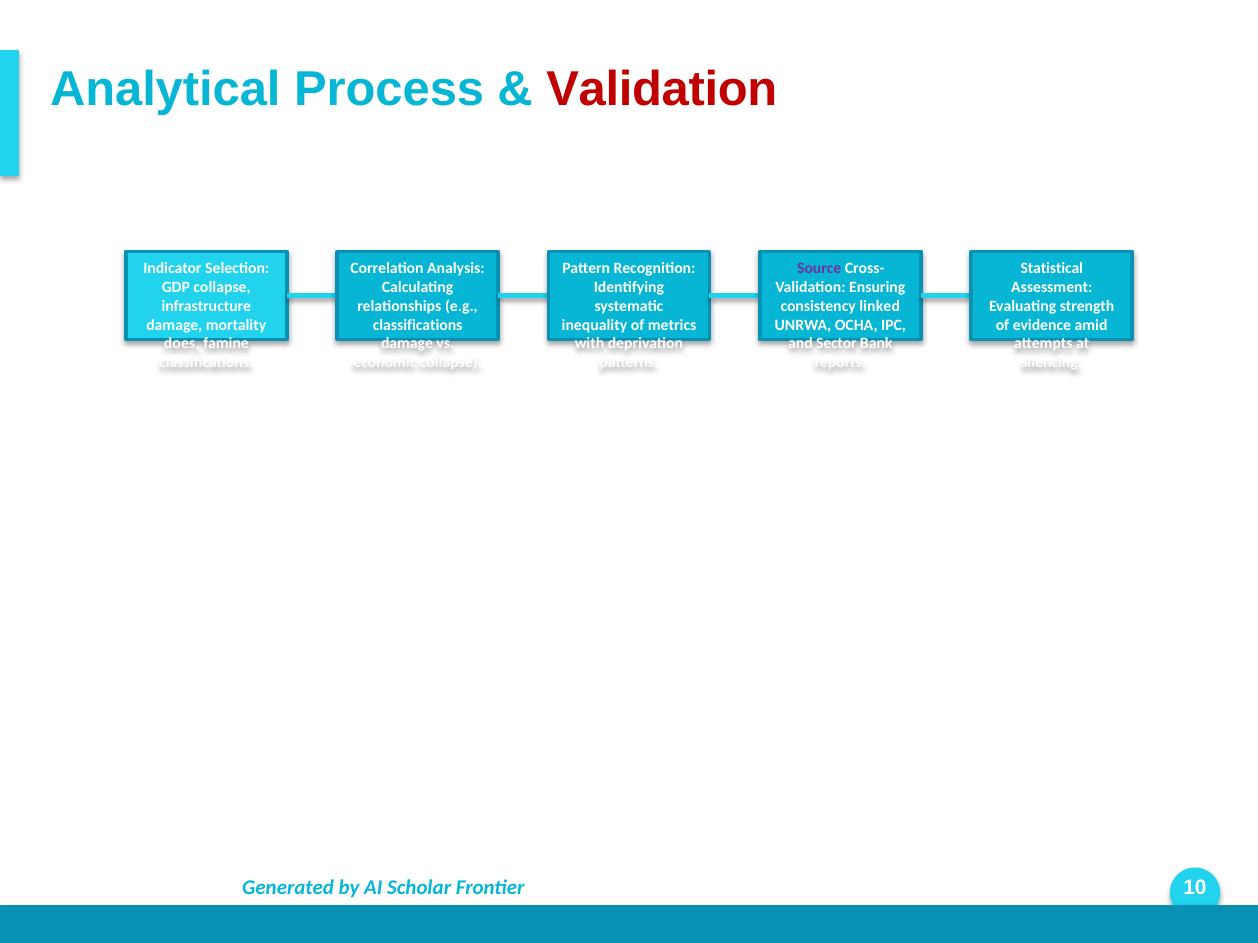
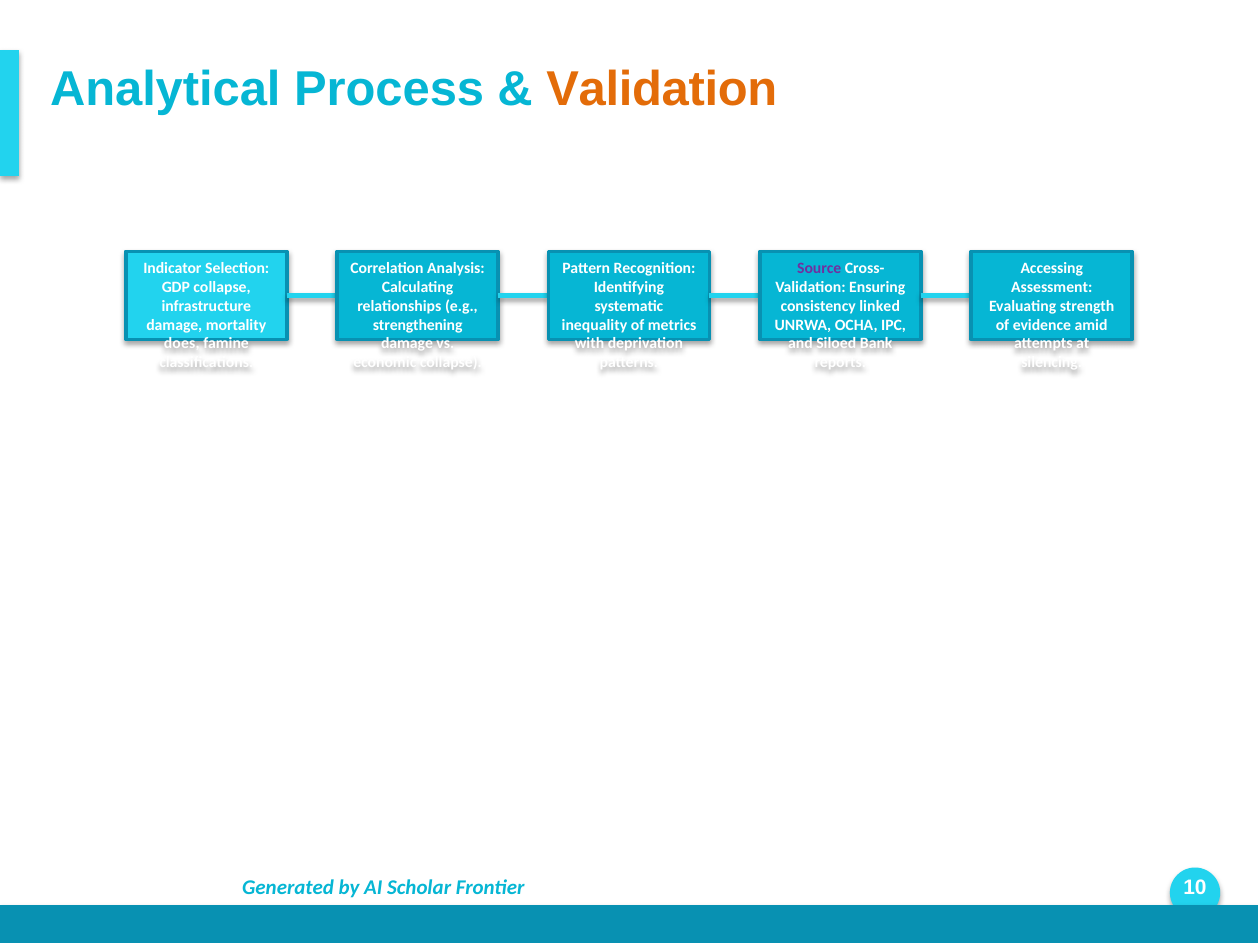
Validation colour: red -> orange (662, 89)
Statistical: Statistical -> Accessing (1052, 268)
classifications: classifications -> strengthening (418, 325)
Sector: Sector -> Siloed (836, 344)
